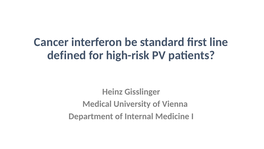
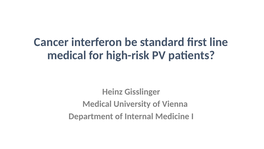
defined: defined -> medical (67, 55)
